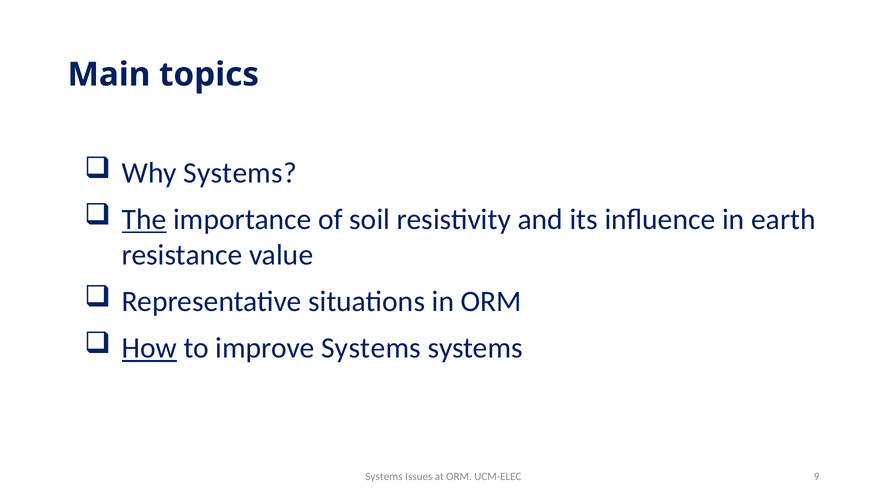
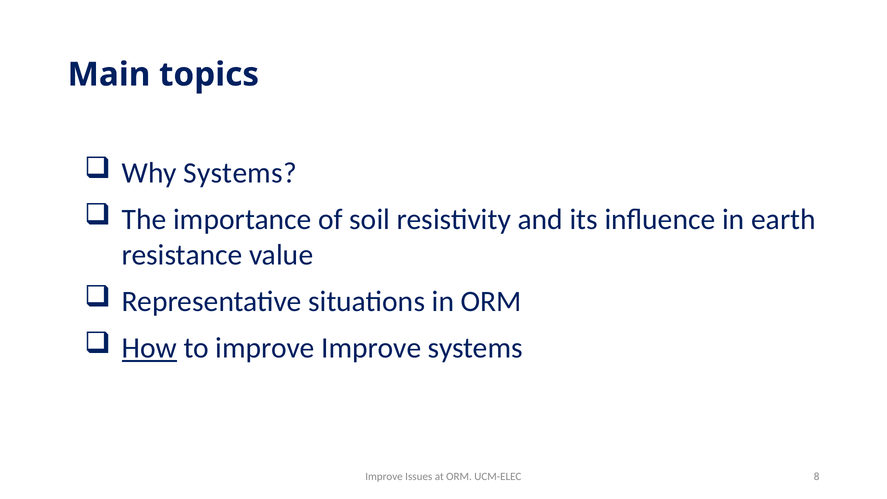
The underline: present -> none (144, 220)
improve Systems: Systems -> Improve (371, 348)
Systems: Systems -> Improve (384, 476)
9: 9 -> 8 (817, 476)
